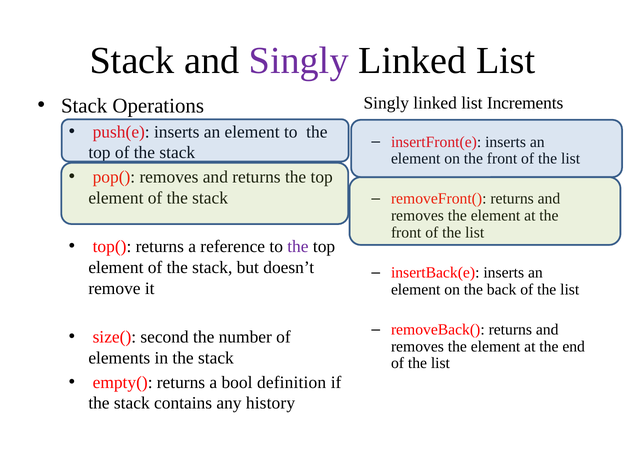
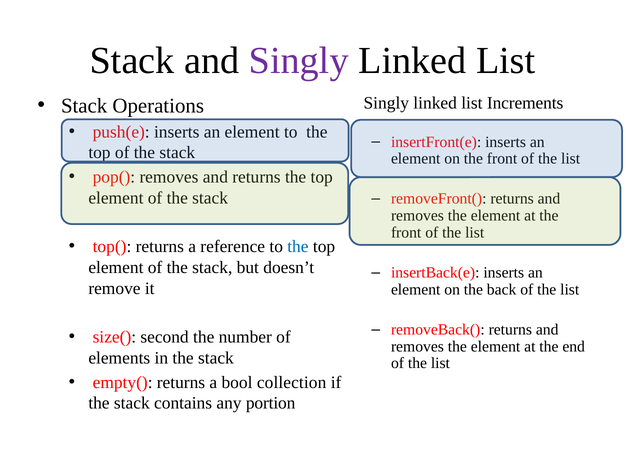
the colour: purple -> blue (298, 247)
definition: definition -> collection (292, 383)
history: history -> portion (271, 404)
